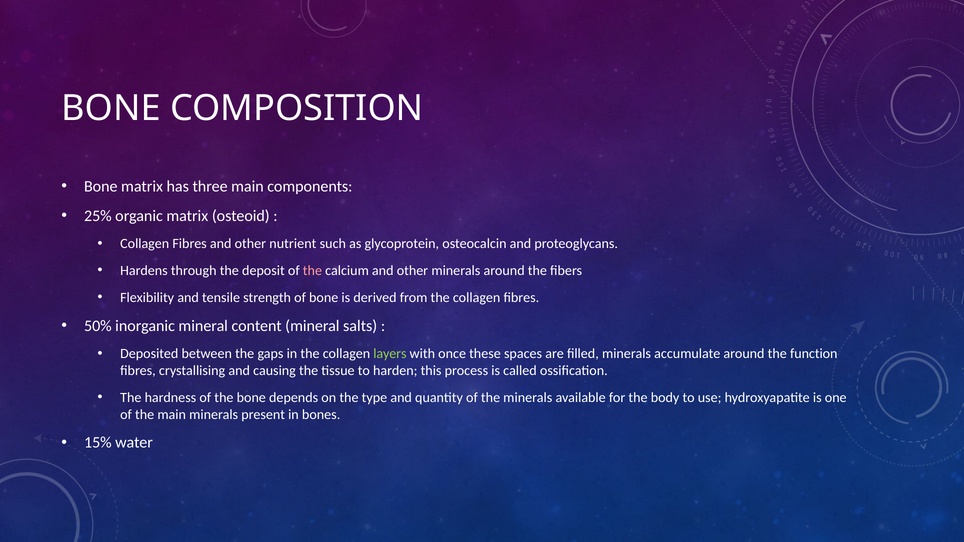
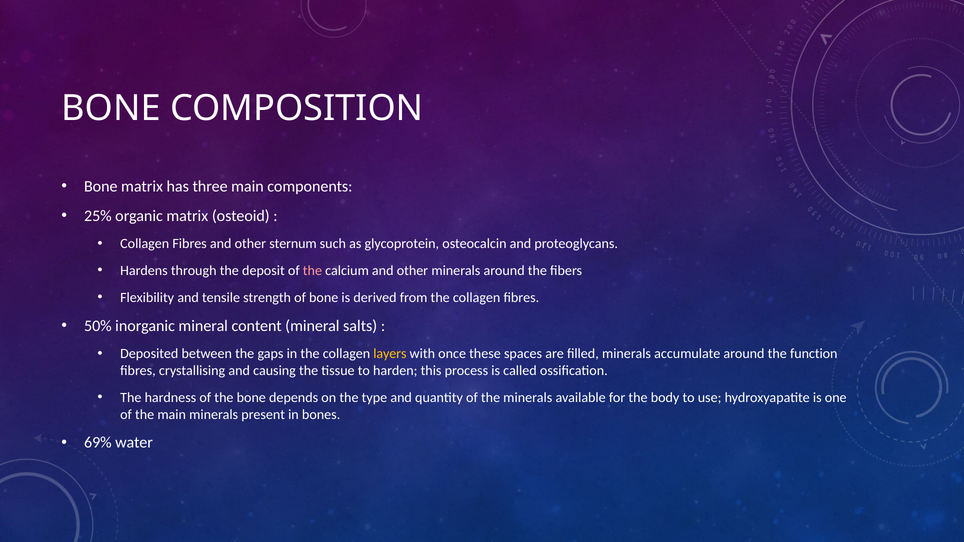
nutrient: nutrient -> sternum (293, 244)
layers colour: light green -> yellow (390, 354)
15%: 15% -> 69% (98, 443)
